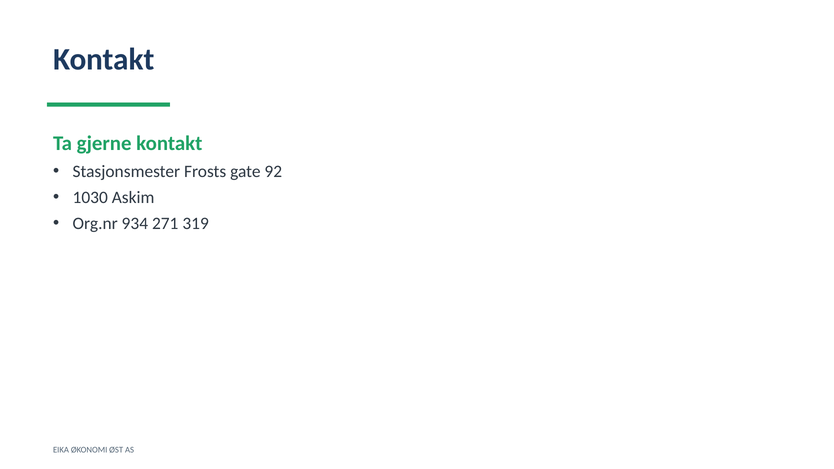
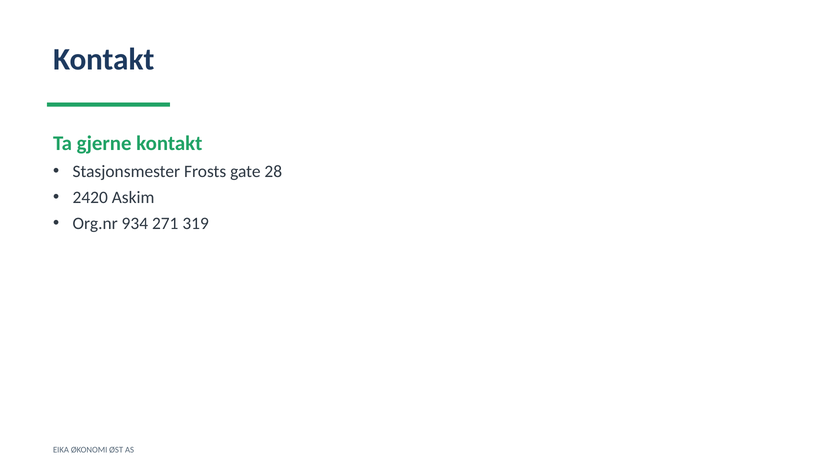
92: 92 -> 28 (273, 171)
1030: 1030 -> 2420 (90, 198)
